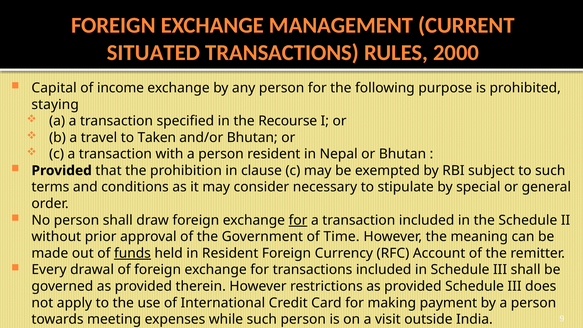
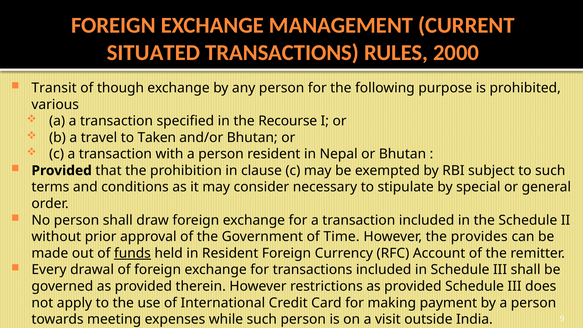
Capital: Capital -> Transit (54, 88)
income: income -> though (120, 88)
staying: staying -> various (55, 104)
for underline: present -> none (298, 220)
meaning: meaning -> provides (479, 237)
